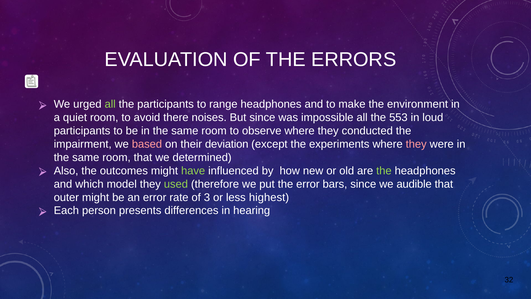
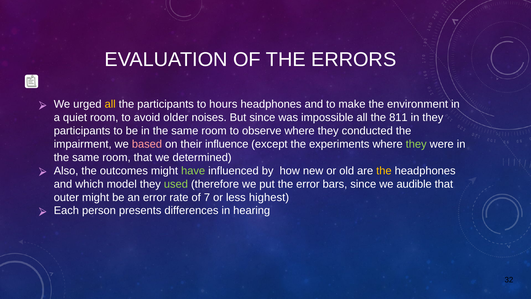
all colour: light green -> yellow (110, 104)
range: range -> hours (223, 104)
there: there -> older (176, 117)
553: 553 -> 811 (398, 117)
in loud: loud -> they (433, 117)
deviation: deviation -> influence (227, 144)
they colour: pink -> light green (416, 144)
the colour: light green -> yellow (384, 171)
3: 3 -> 7 (207, 197)
